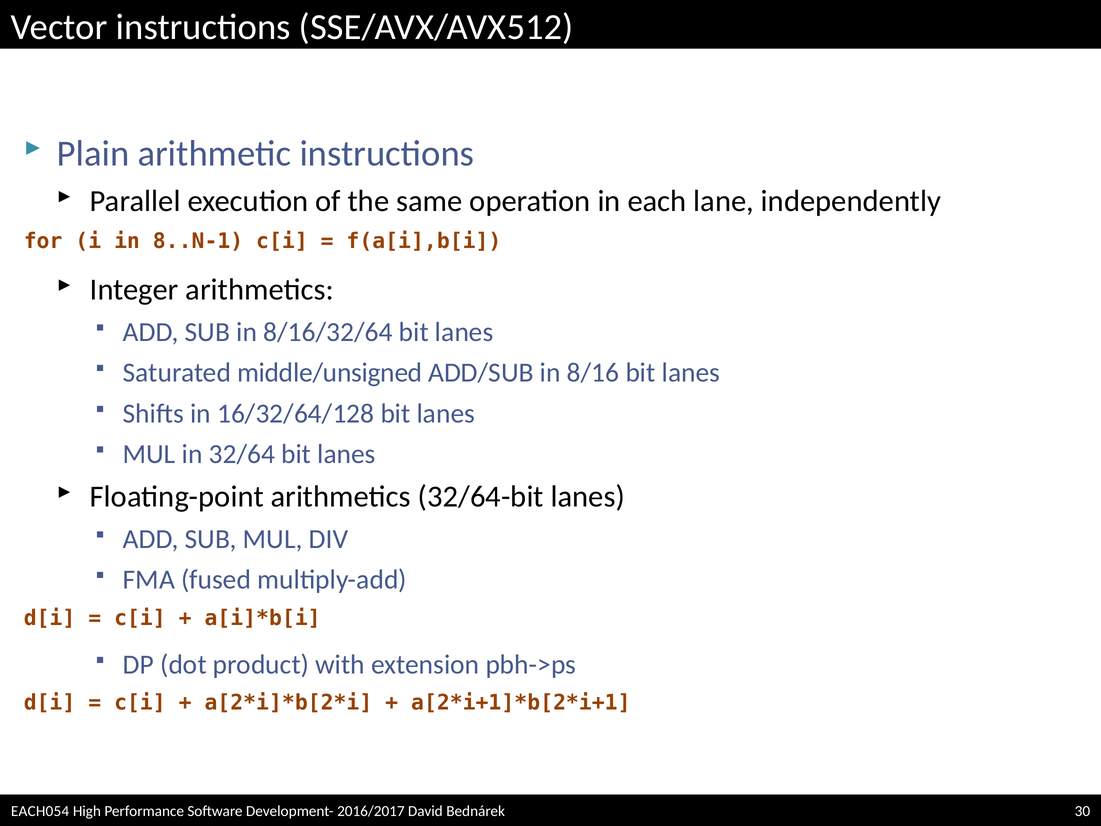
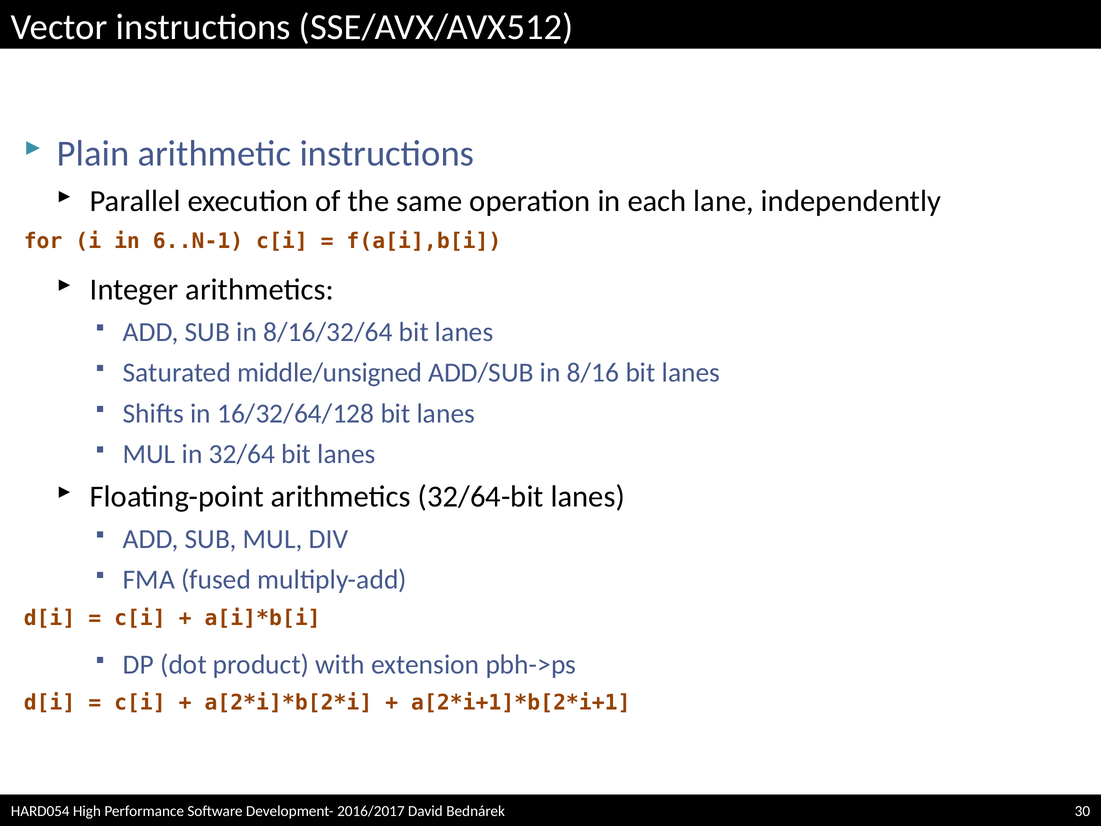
8..N-1: 8..N-1 -> 6..N-1 (198, 241)
EACH054: EACH054 -> HARD054 (40, 811)
